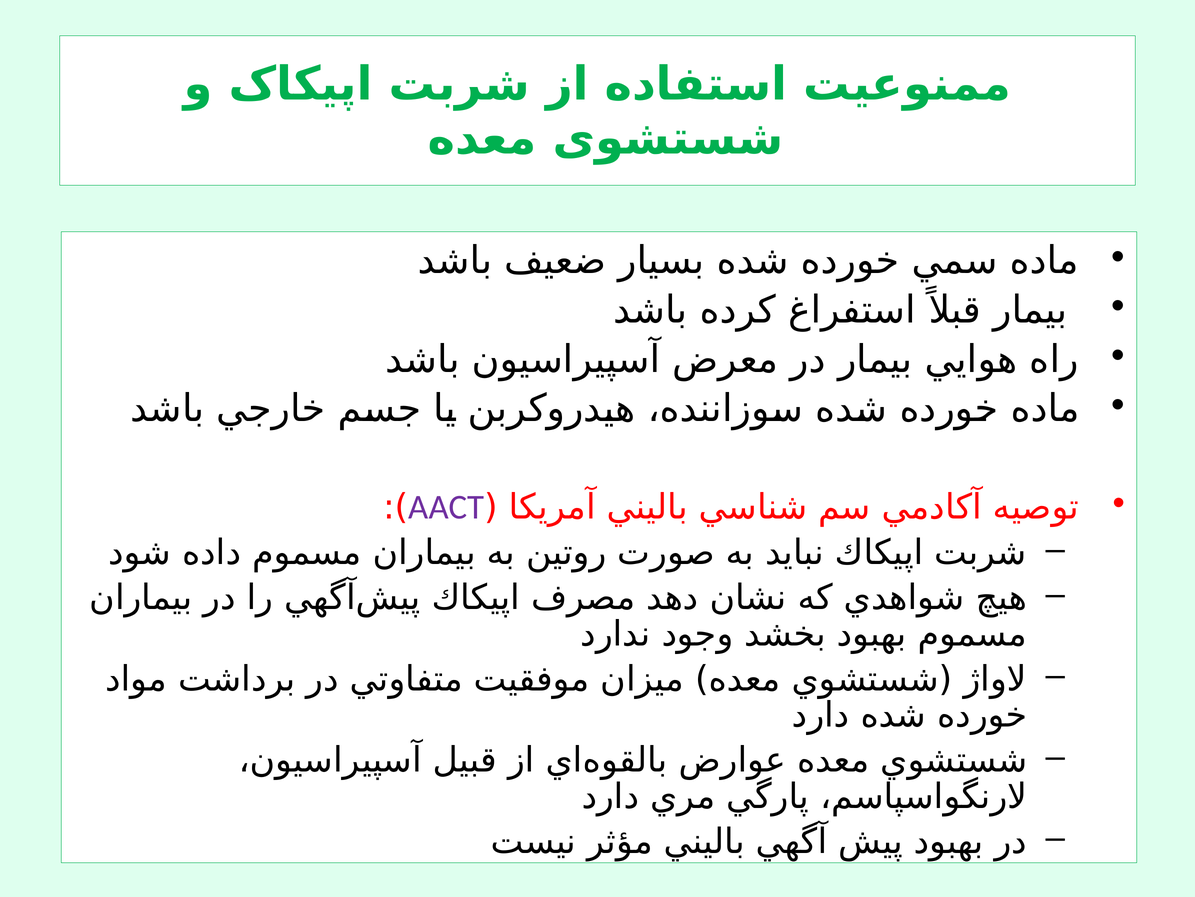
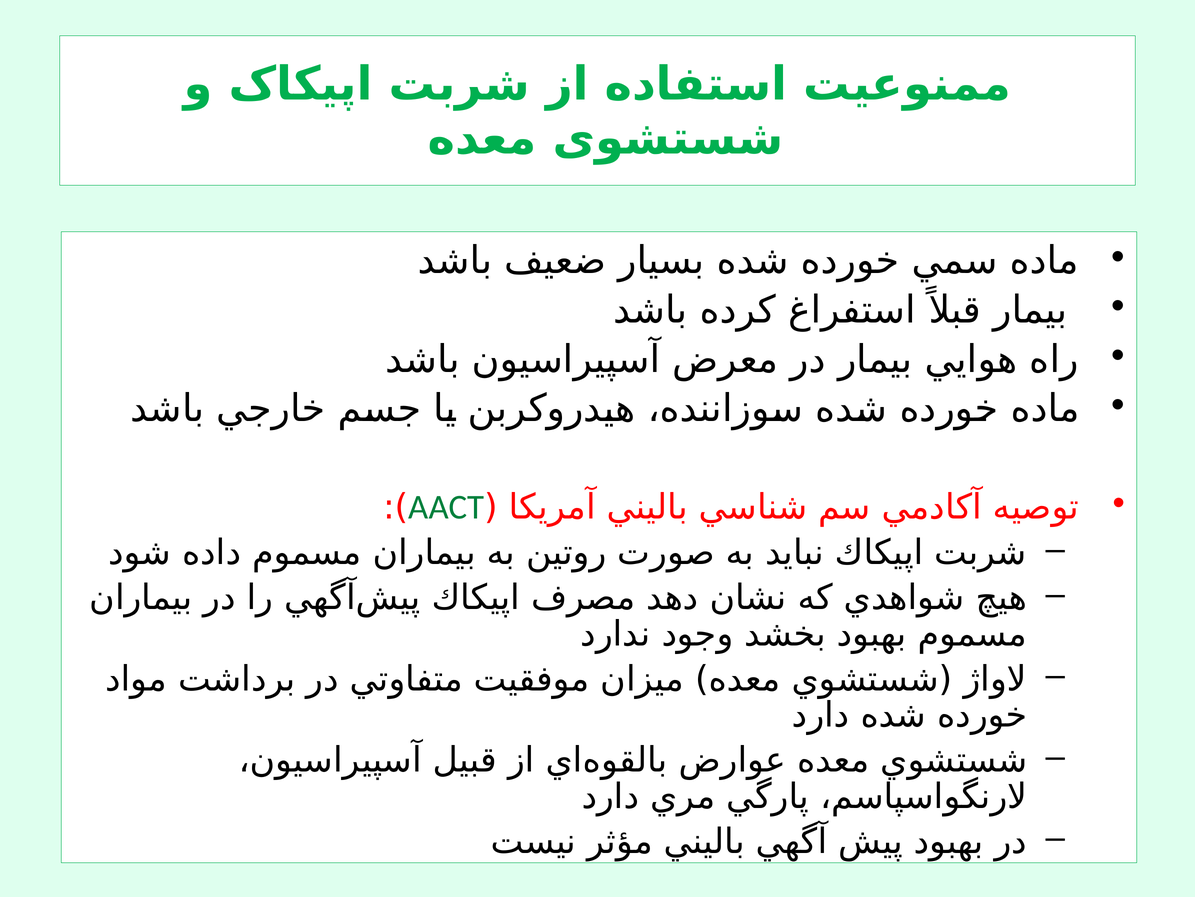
AACT colour: purple -> green (446, 507)
